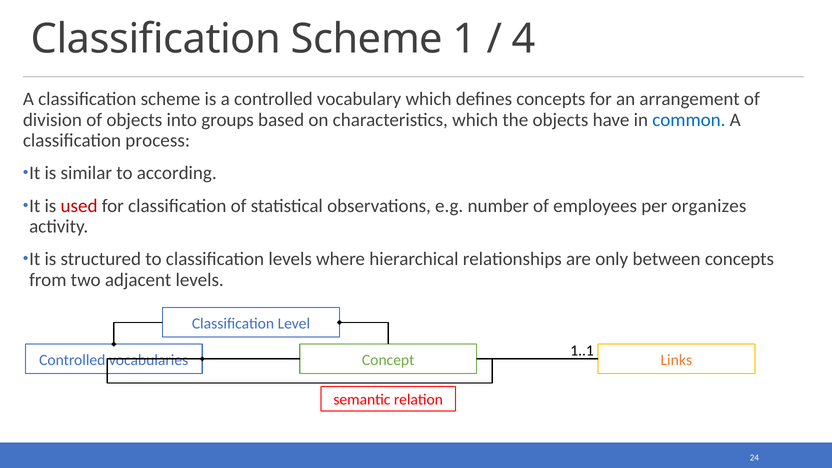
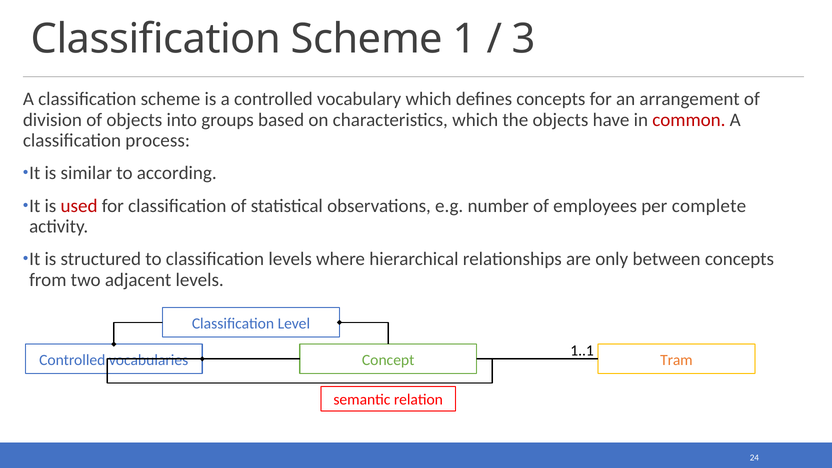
4: 4 -> 3 (524, 39)
common colour: blue -> red (689, 120)
organizes: organizes -> complete (709, 206)
Links: Links -> Tram (676, 360)
